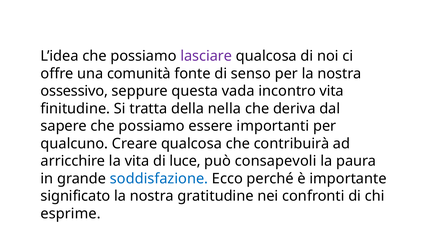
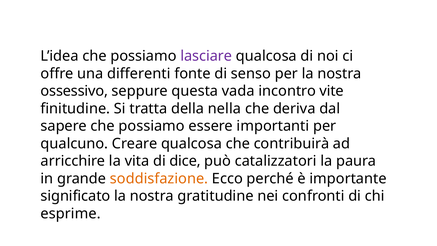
comunità: comunità -> differenti (139, 74)
incontro vita: vita -> vite (332, 91)
luce: luce -> dice (185, 161)
consapevoli: consapevoli -> catalizzatori (276, 161)
soddisfazione colour: blue -> orange (159, 179)
